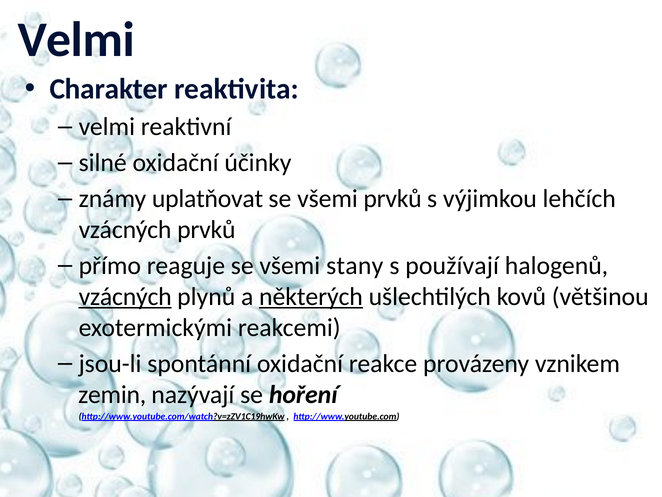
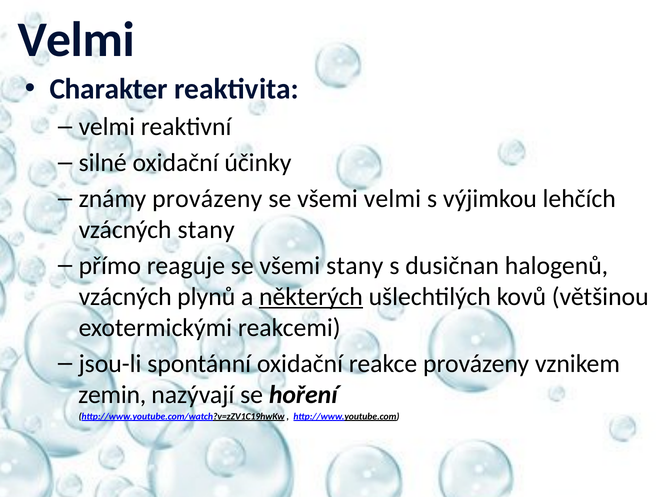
známy uplatňovat: uplatňovat -> provázeny (207, 199)
všemi prvků: prvků -> velmi (392, 199)
vzácných prvků: prvků -> stany (206, 230)
používají: používají -> dusičnan (452, 266)
vzácných underline: present -> none (125, 296)
